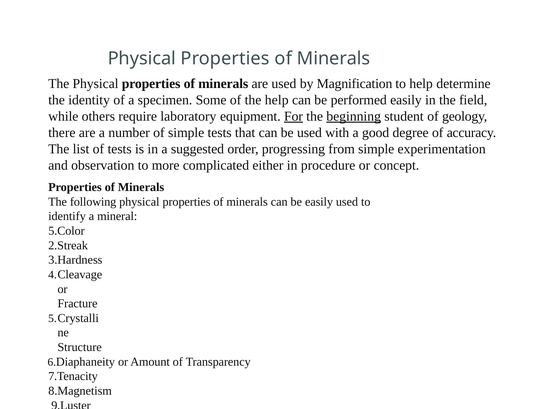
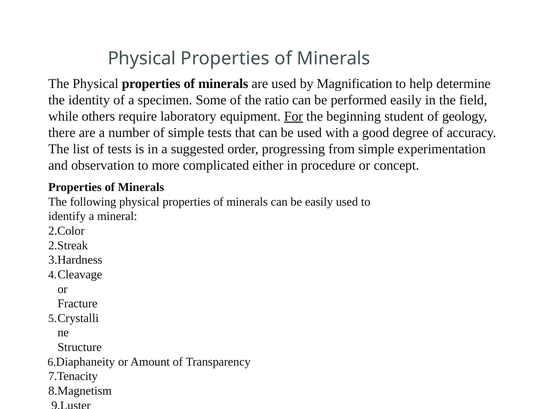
the help: help -> ratio (277, 100)
beginning underline: present -> none (354, 116)
5.Color: 5.Color -> 2.Color (66, 231)
